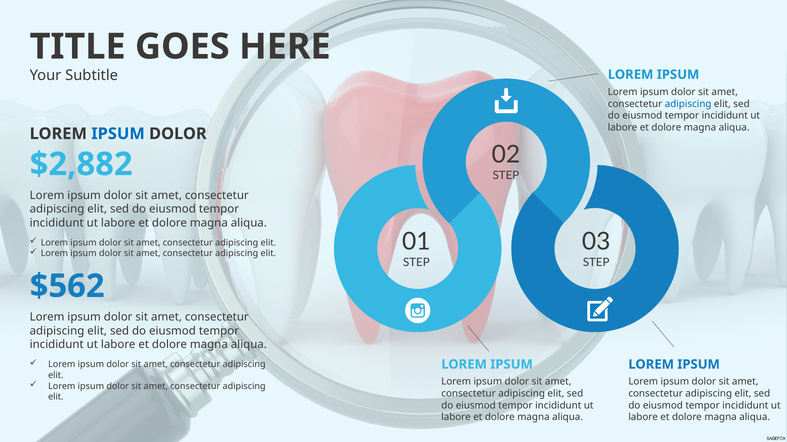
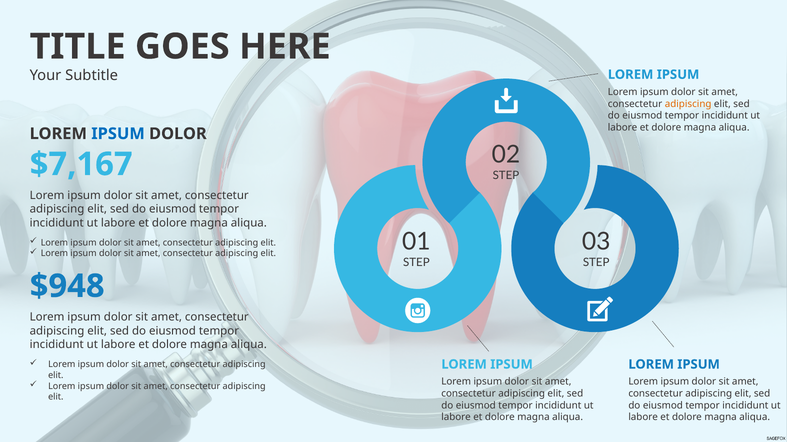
adipiscing colour: blue -> orange (688, 104)
$2,882: $2,882 -> $7,167 (81, 165)
$562: $562 -> $948 (67, 287)
